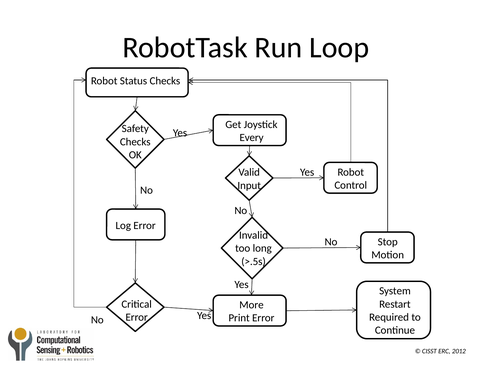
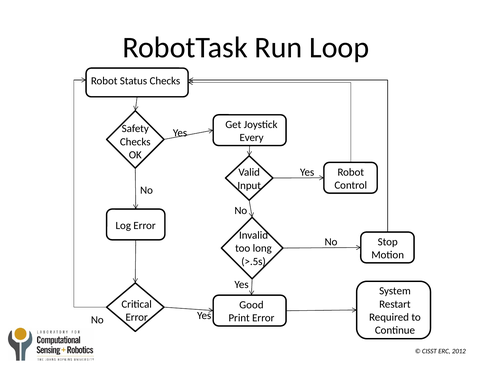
More: More -> Good (251, 305)
